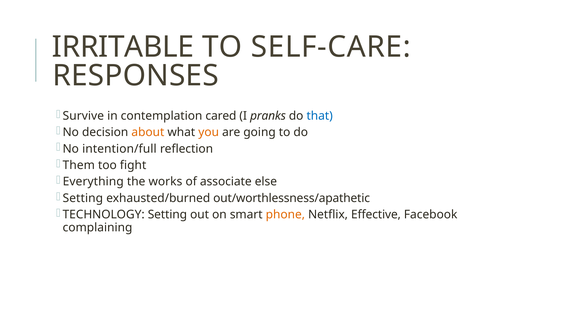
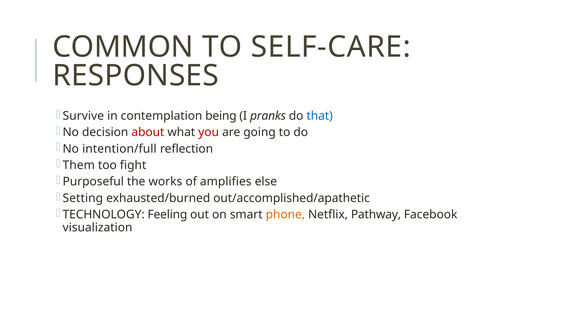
IRRITABLE: IRRITABLE -> COMMON (123, 47)
cared: cared -> being (221, 116)
about colour: orange -> red (148, 132)
you colour: orange -> red (209, 132)
Everything: Everything -> Purposeful (93, 182)
associate: associate -> amplifies (226, 182)
out/worthlessness/apathetic: out/worthlessness/apathetic -> out/accomplished/apathetic (292, 198)
TECHNOLOGY Setting: Setting -> Feeling (167, 214)
Effective: Effective -> Pathway (376, 214)
complaining: complaining -> visualization (98, 227)
